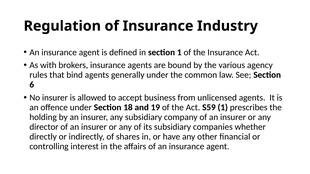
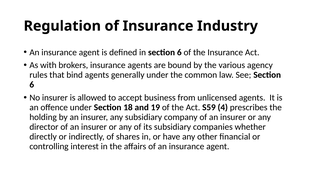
in section 1: 1 -> 6 (179, 52)
S59 1: 1 -> 4 (223, 108)
